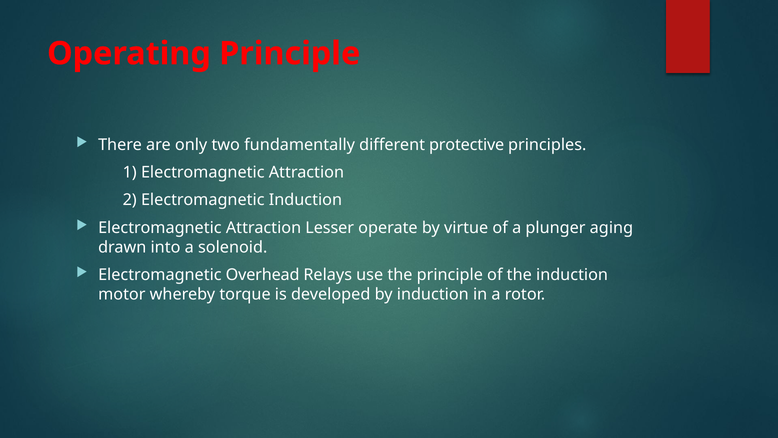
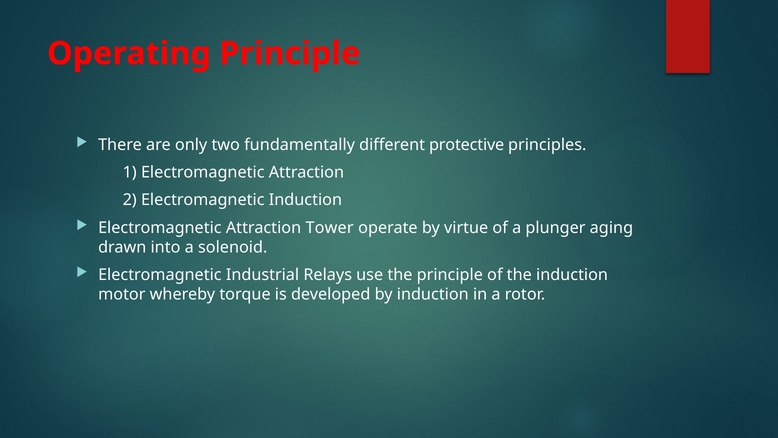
Lesser: Lesser -> Tower (330, 227)
Overhead: Overhead -> Industrial (263, 275)
